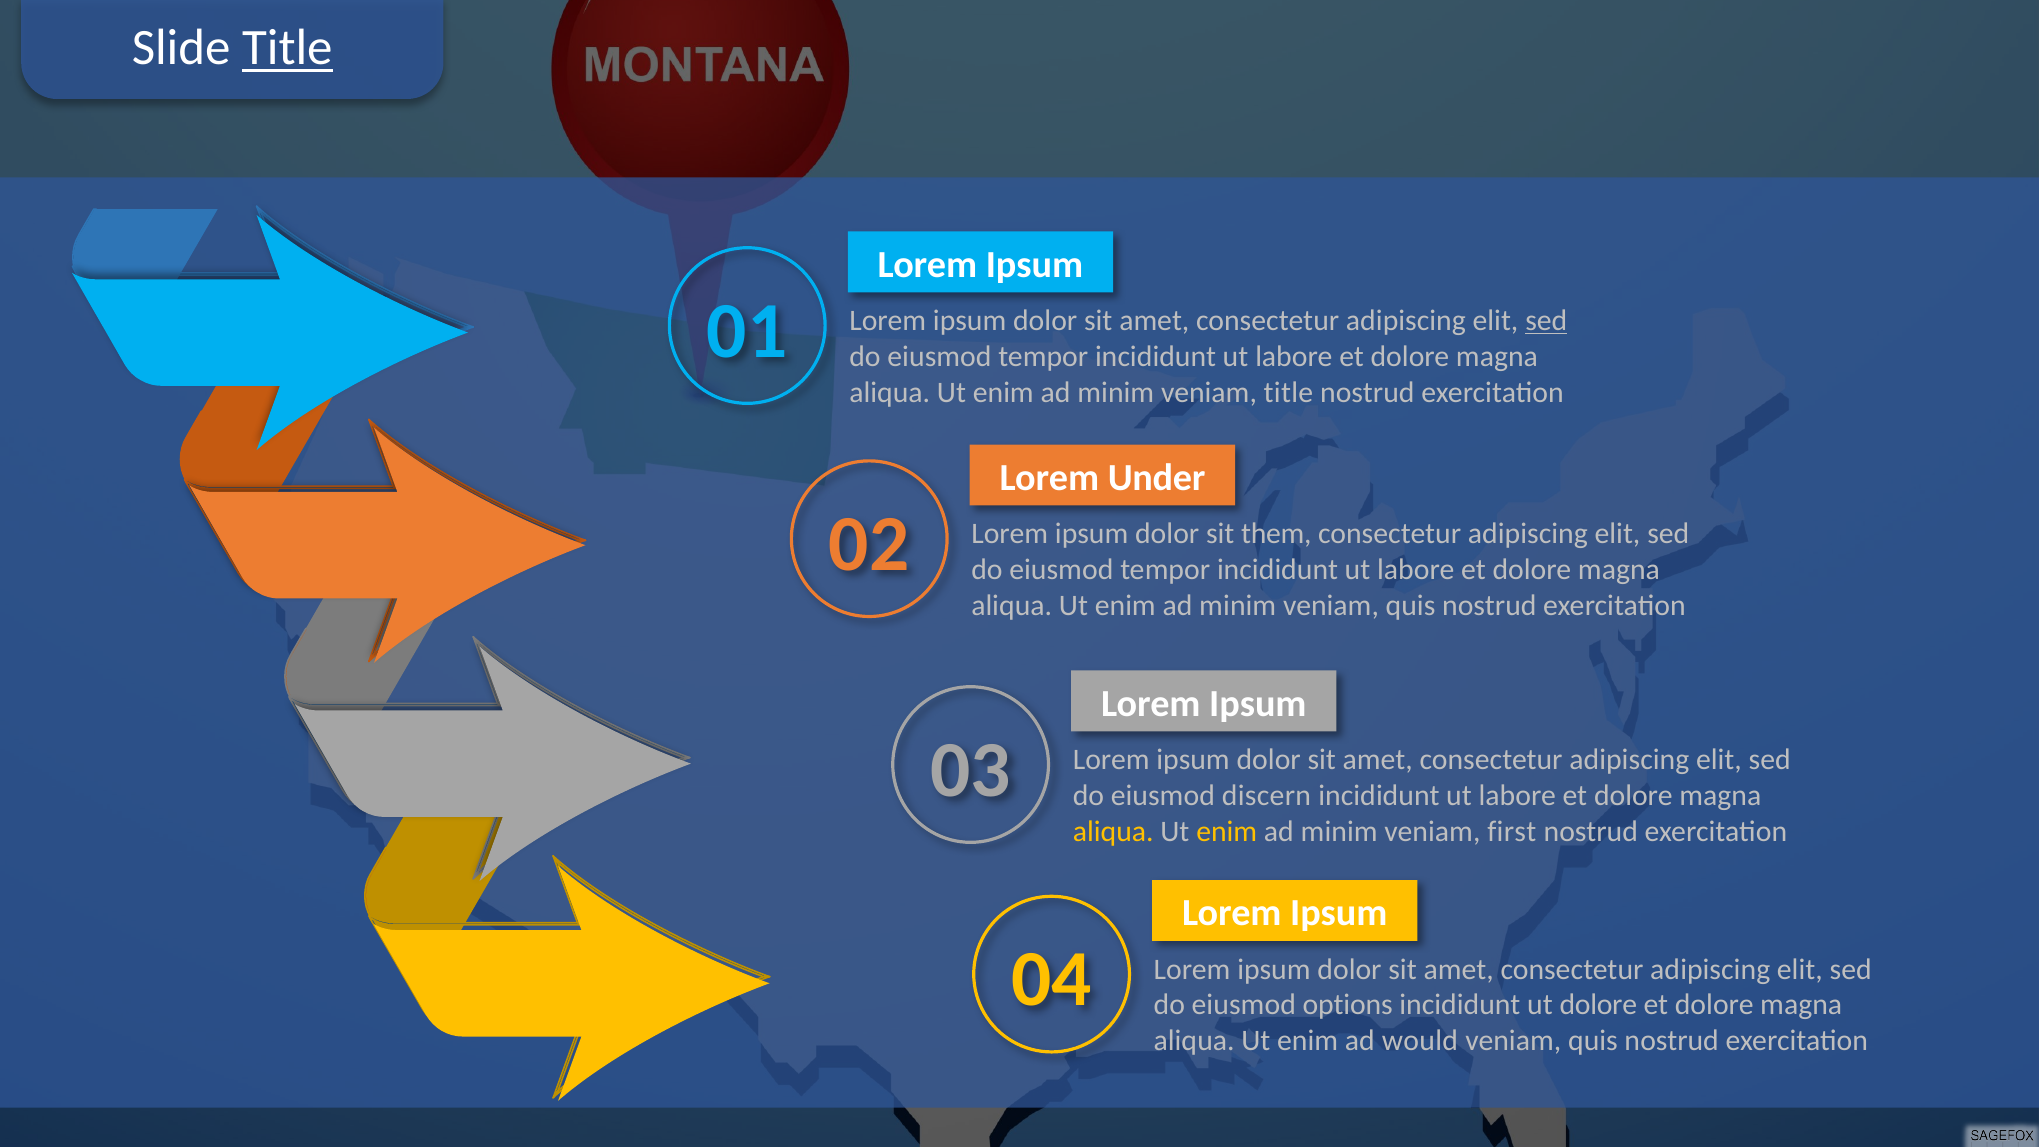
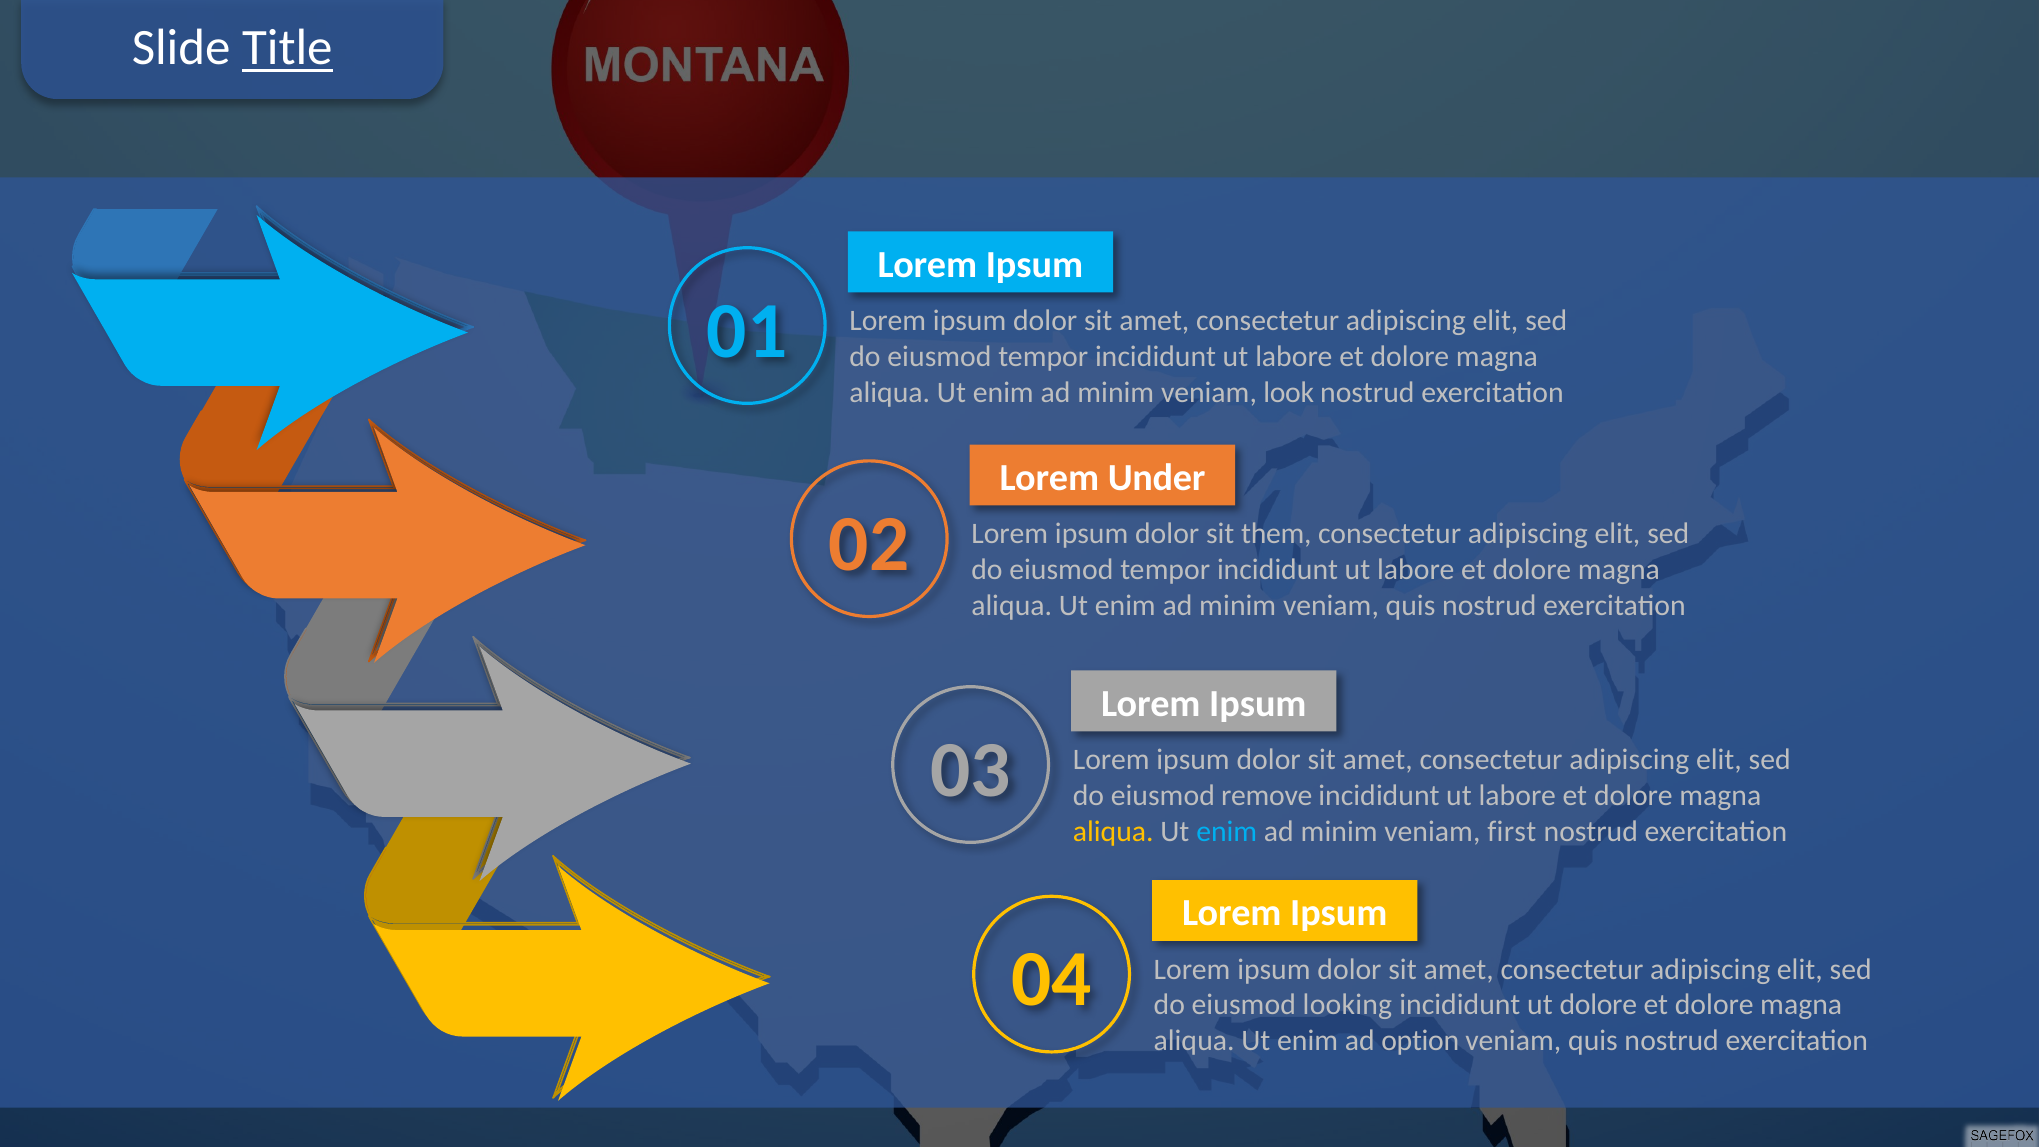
sed underline: present -> none (1546, 321)
veniam title: title -> look (1289, 392)
discern: discern -> remove (1267, 795)
enim colour: yellow -> light blue (1227, 831)
options: options -> looking (1347, 1005)
would: would -> option (1420, 1041)
